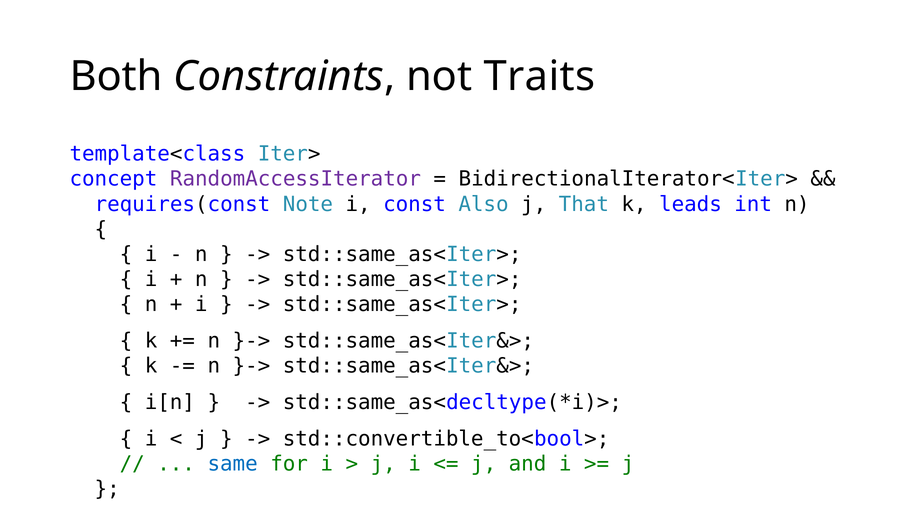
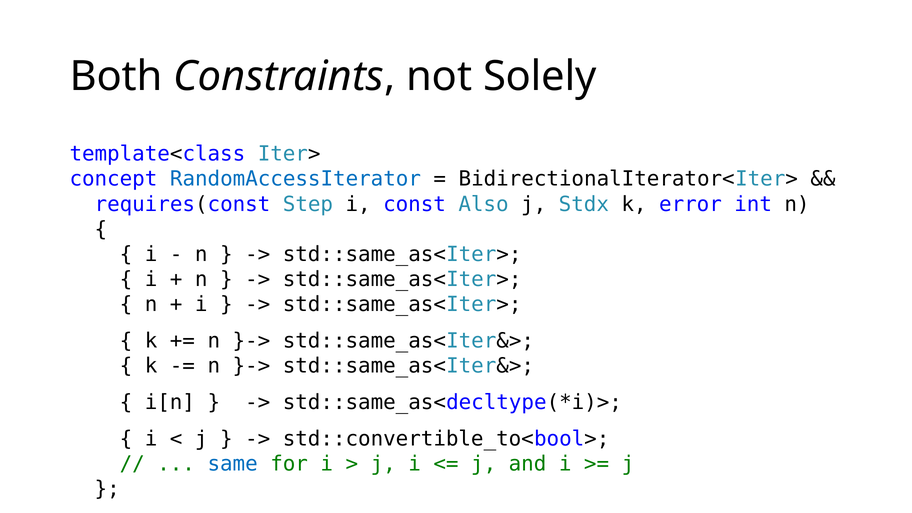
Traits: Traits -> Solely (540, 77)
RandomAccessIterator colour: purple -> blue (295, 179)
Note: Note -> Step (308, 204)
That: That -> Stdx (584, 204)
leads: leads -> error (690, 204)
